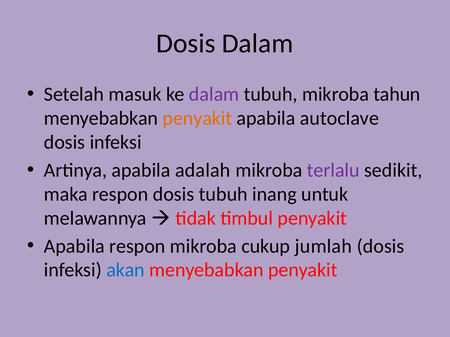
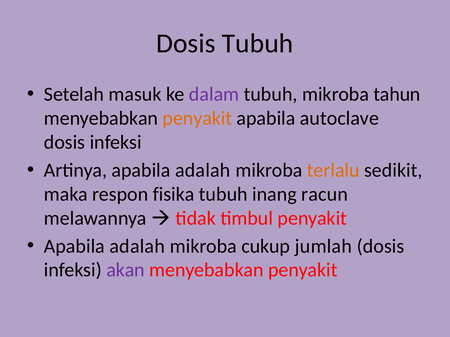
Dosis Dalam: Dalam -> Tubuh (258, 44)
terlalu colour: purple -> orange (333, 170)
respon dosis: dosis -> fisika (174, 194)
untuk: untuk -> racun (325, 194)
respon: respon -> adalah (137, 246)
akan colour: blue -> purple (126, 270)
